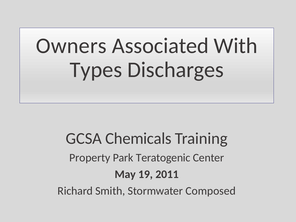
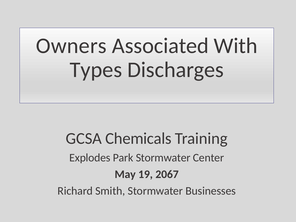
Property: Property -> Explodes (90, 158)
Park Teratogenic: Teratogenic -> Stormwater (163, 158)
2011: 2011 -> 2067 (167, 174)
Composed: Composed -> Businesses (211, 191)
